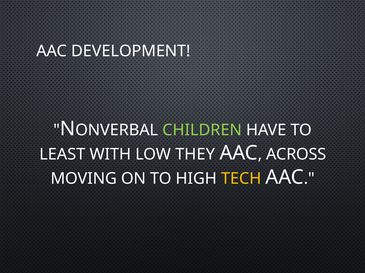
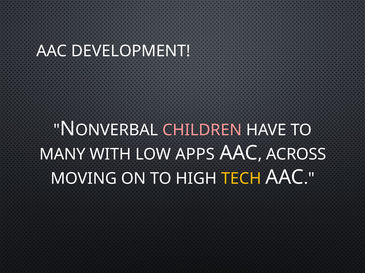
CHILDREN colour: light green -> pink (202, 130)
LEAST: LEAST -> MANY (62, 155)
THEY: THEY -> APPS (195, 155)
